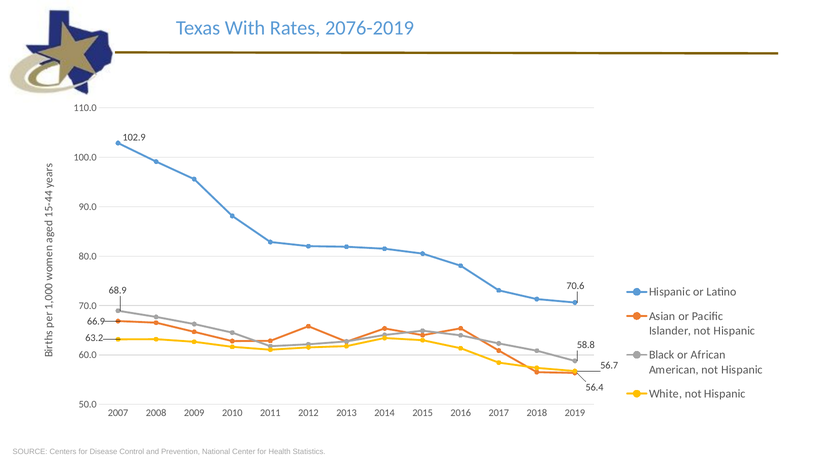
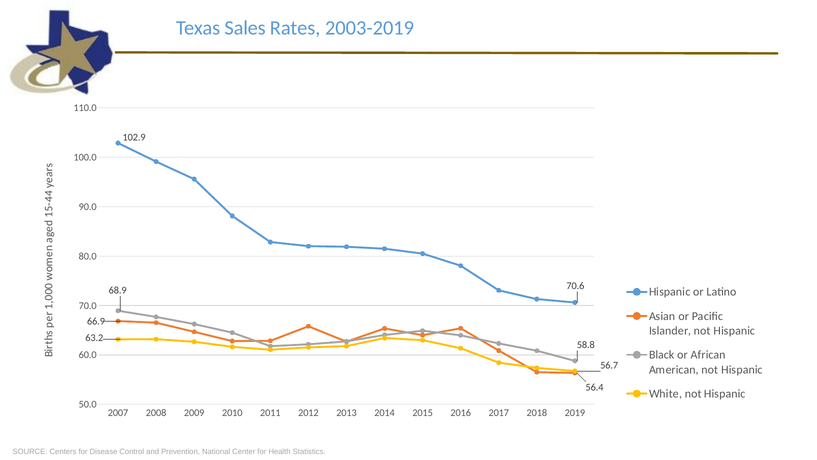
With: With -> Sales (245, 28)
2076-2019: 2076-2019 -> 2003-2019 (370, 28)
